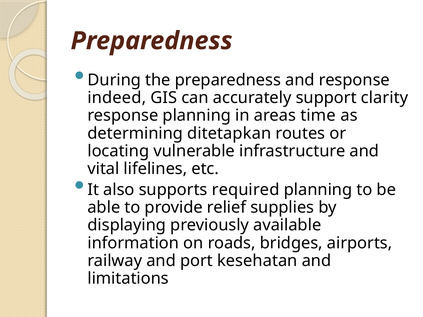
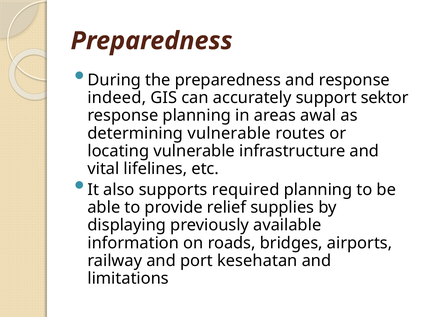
clarity: clarity -> sektor (385, 98)
time: time -> awal (318, 116)
determining ditetapkan: ditetapkan -> vulnerable (229, 133)
